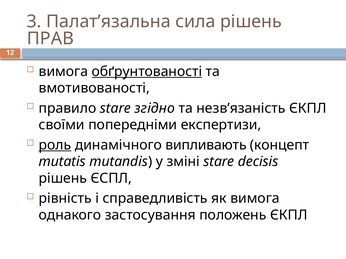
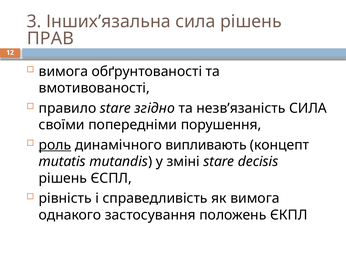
Палат’язальна: Палат’язальна -> Інших’язальна (108, 22)
обґрунтованості underline: present -> none (147, 72)
незв’язаність ЄКПЛ: ЄКПЛ -> СИЛА (308, 108)
експертизи: експертизи -> порушення (221, 125)
